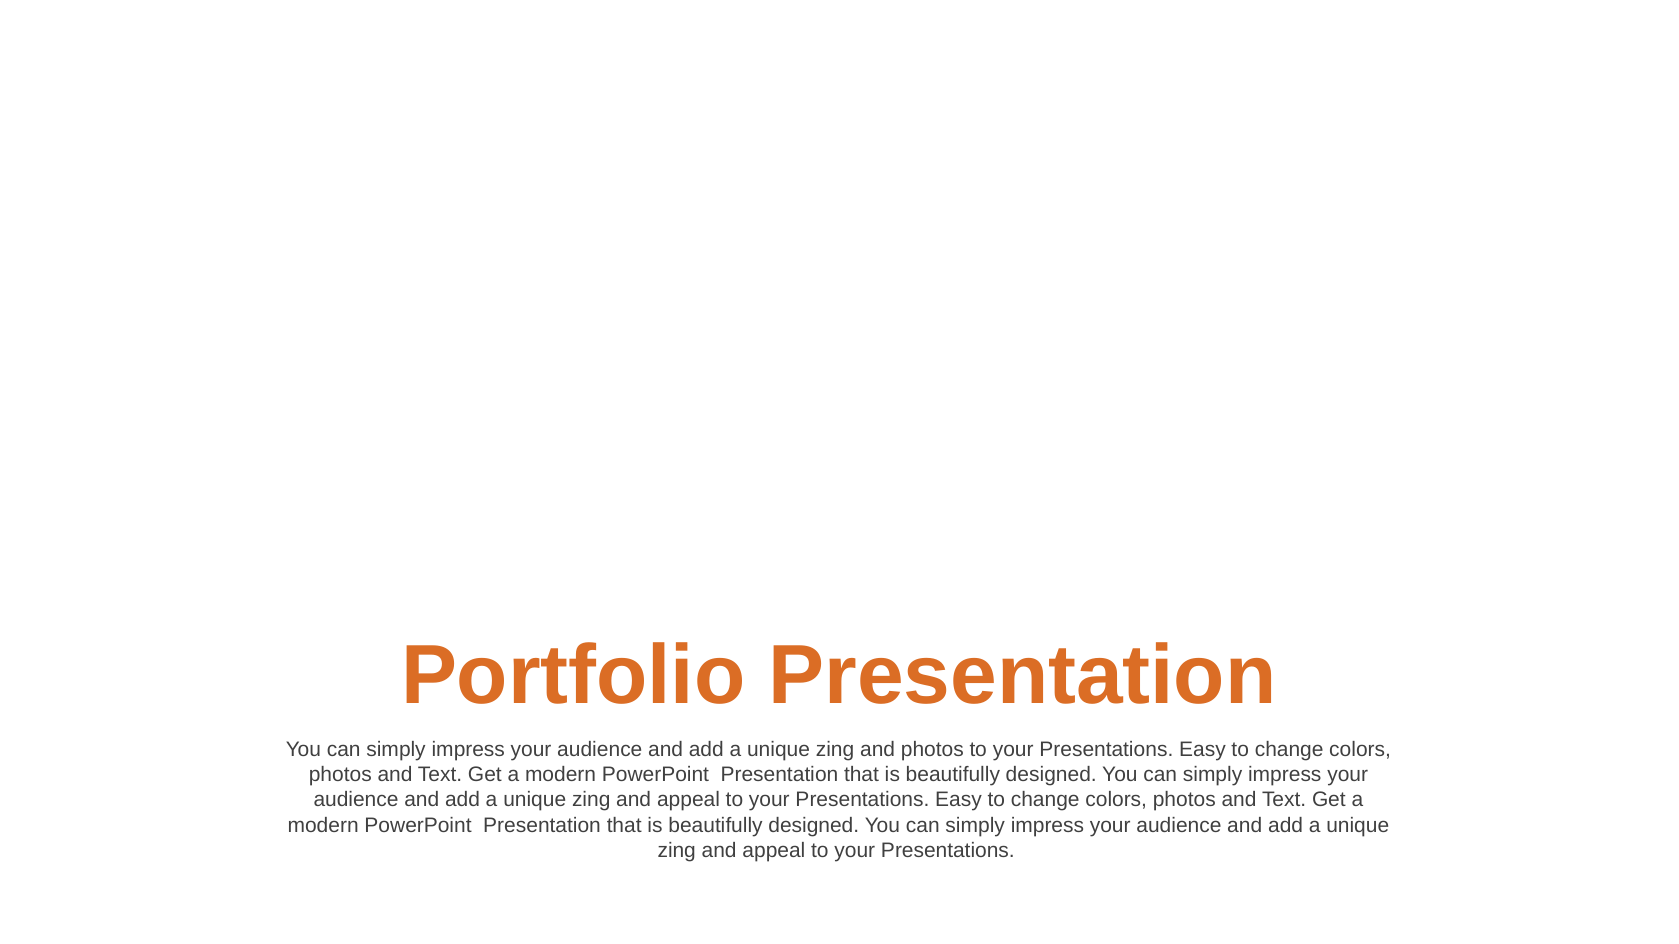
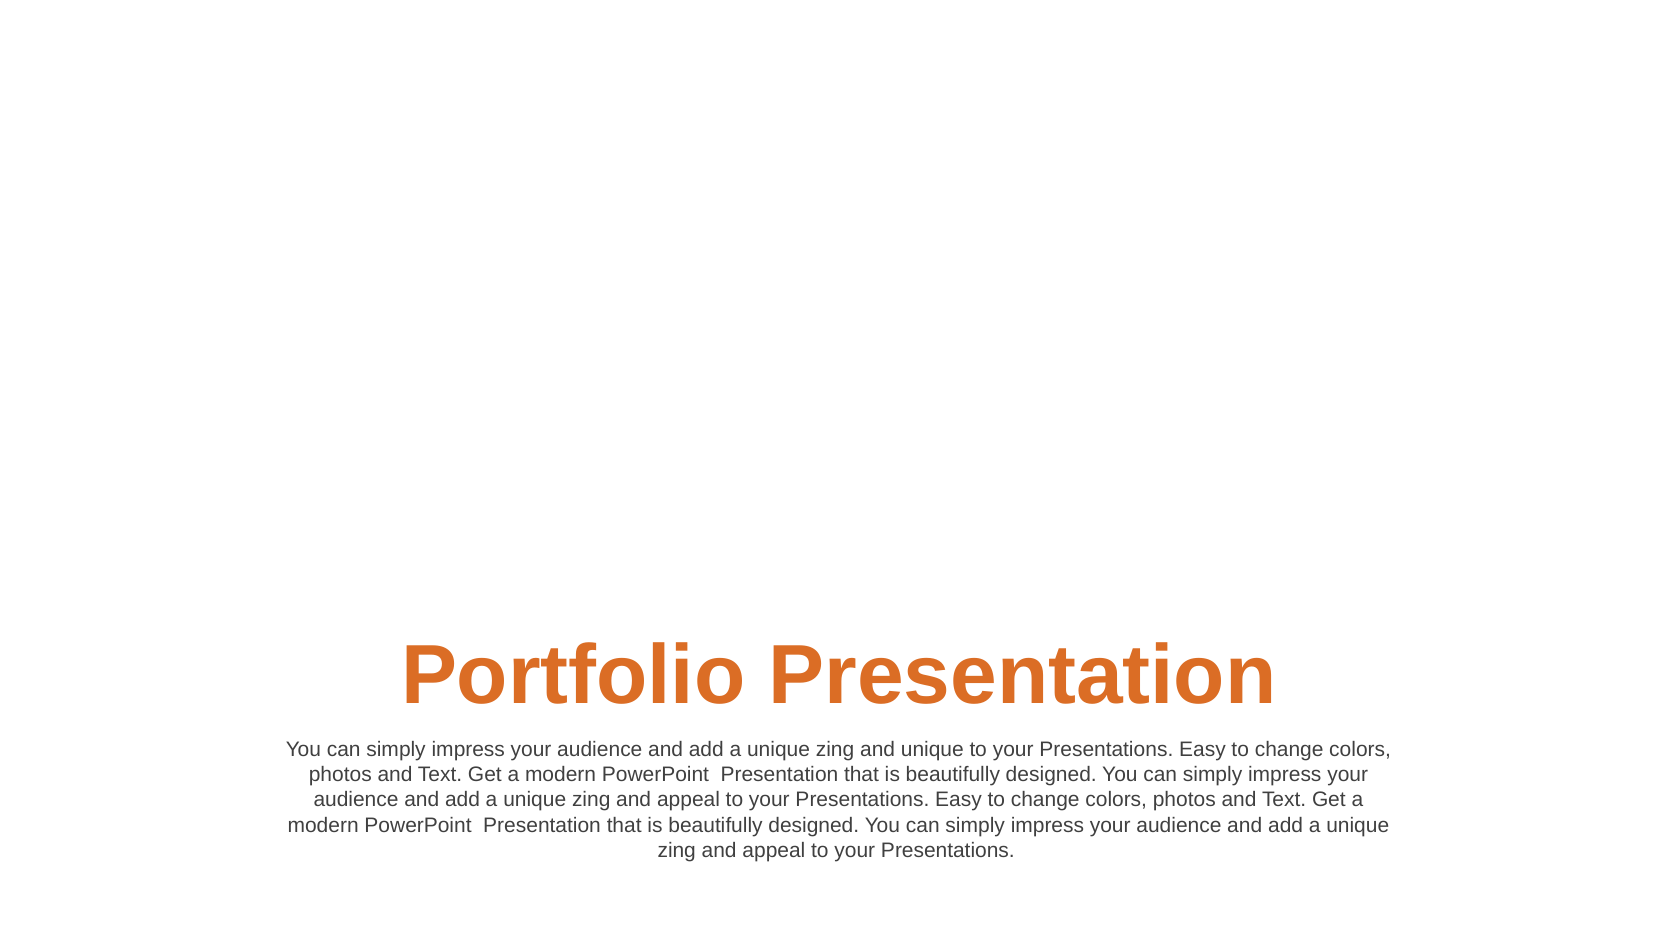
and photos: photos -> unique (932, 750)
